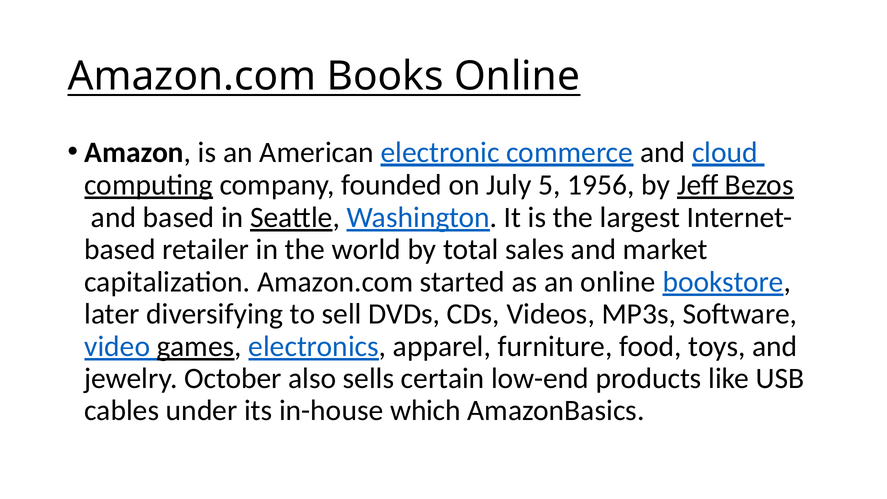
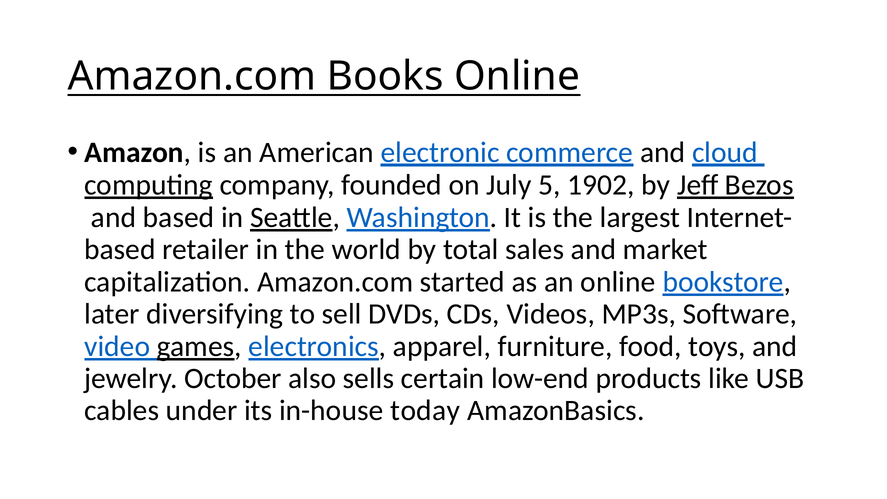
1956: 1956 -> 1902 (601, 185)
which: which -> today (425, 410)
